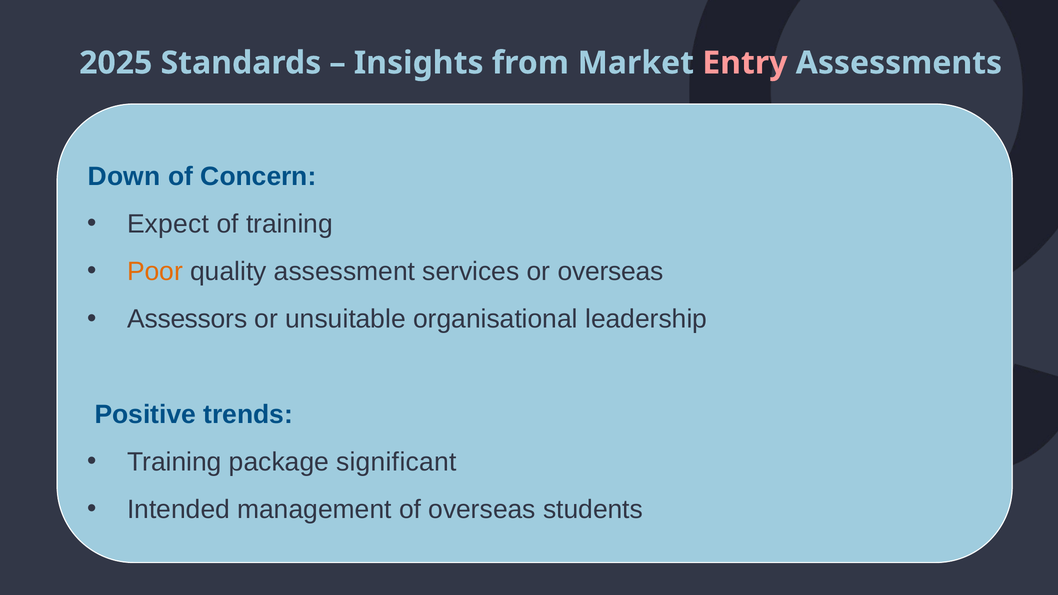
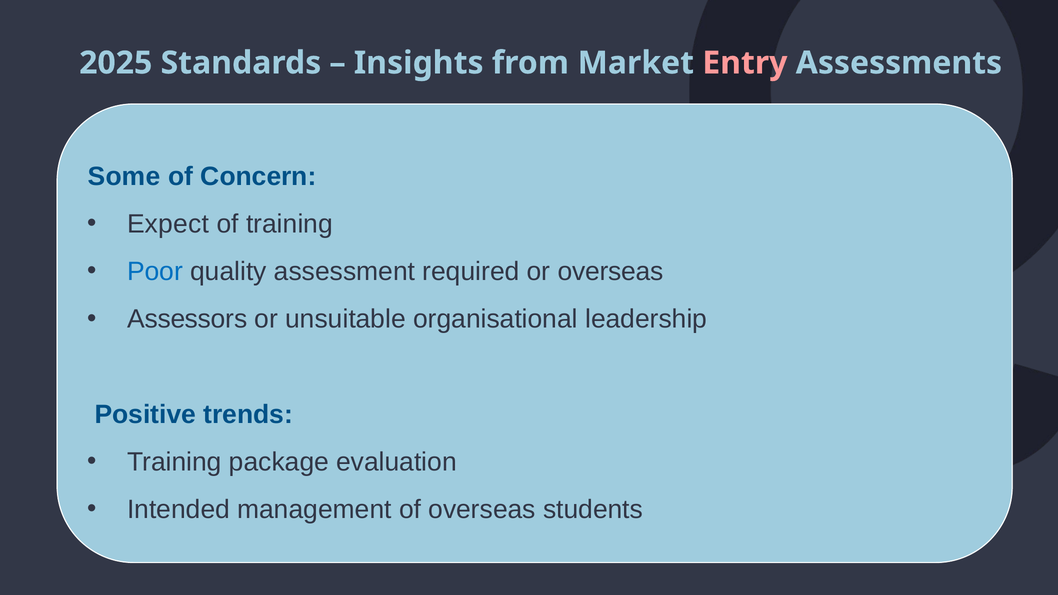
Down: Down -> Some (124, 176)
Poor colour: orange -> blue (155, 272)
services: services -> required (471, 272)
significant: significant -> evaluation (397, 462)
